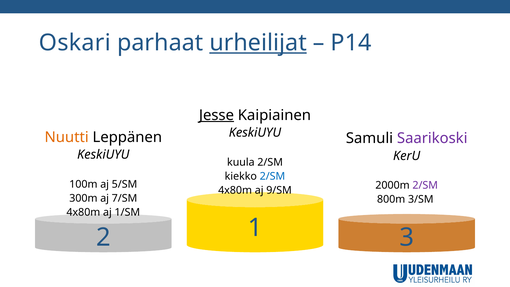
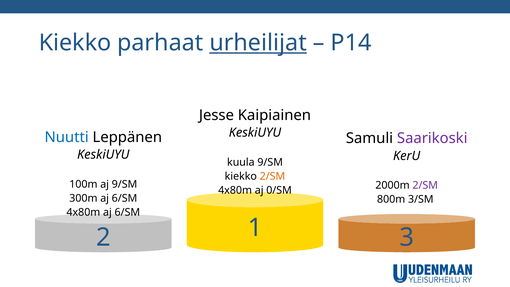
Oskari: Oskari -> Kiekko (75, 43)
Jesse underline: present -> none (216, 115)
Nuutti colour: orange -> blue (67, 137)
kuula 2/SM: 2/SM -> 9/SM (270, 162)
2/SM colour: blue -> orange (272, 176)
aj 5/SM: 5/SM -> 9/SM (125, 184)
9/SM: 9/SM -> 0/SM (279, 190)
300m aj 7/SM: 7/SM -> 6/SM (125, 198)
4x80m aj 1/SM: 1/SM -> 6/SM (127, 212)
